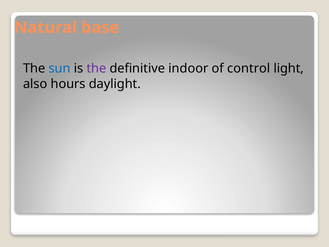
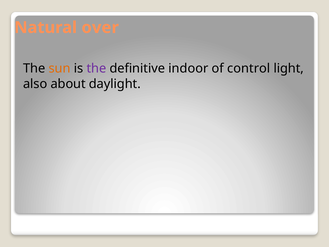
base: base -> over (100, 28)
sun colour: blue -> orange (60, 68)
hours: hours -> about (68, 84)
